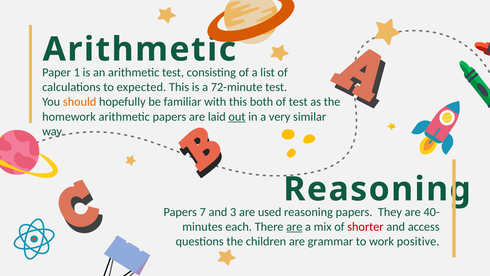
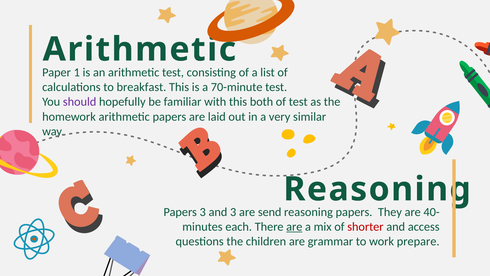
expected: expected -> breakfast (141, 87)
72-minute: 72-minute -> 70-minute (237, 87)
should colour: orange -> purple (80, 102)
out underline: present -> none (237, 117)
Papers 7: 7 -> 3 (203, 212)
used: used -> send (270, 212)
positive: positive -> prepare (418, 241)
